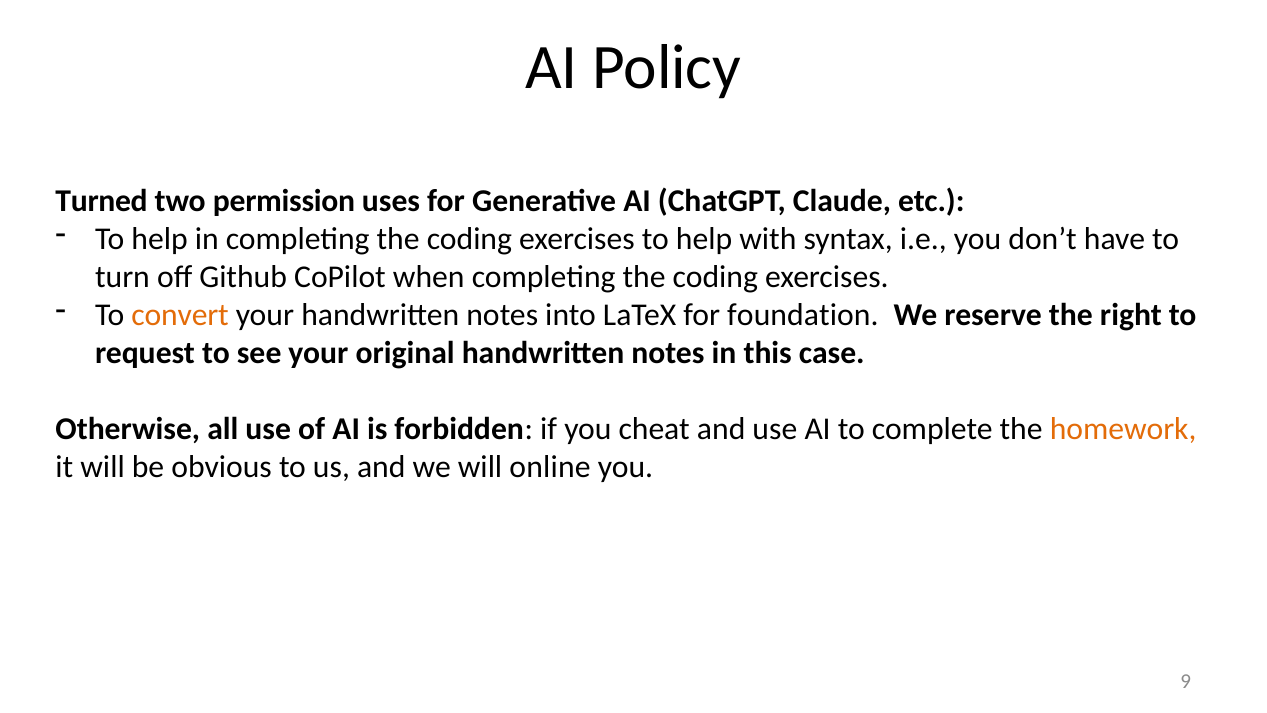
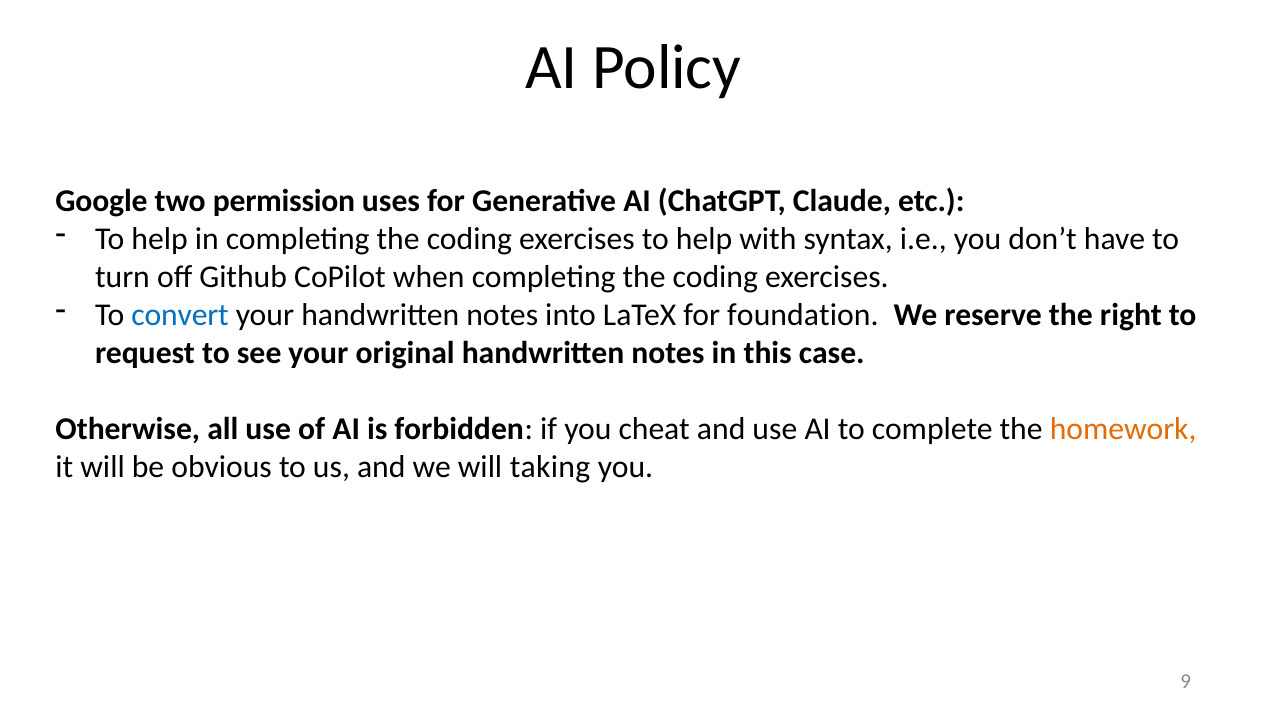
Turned: Turned -> Google (102, 201)
convert colour: orange -> blue (180, 315)
online: online -> taking (550, 467)
